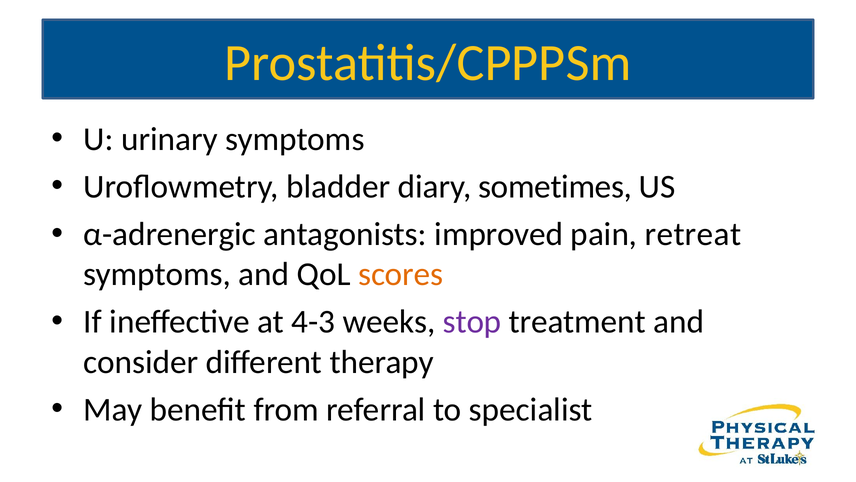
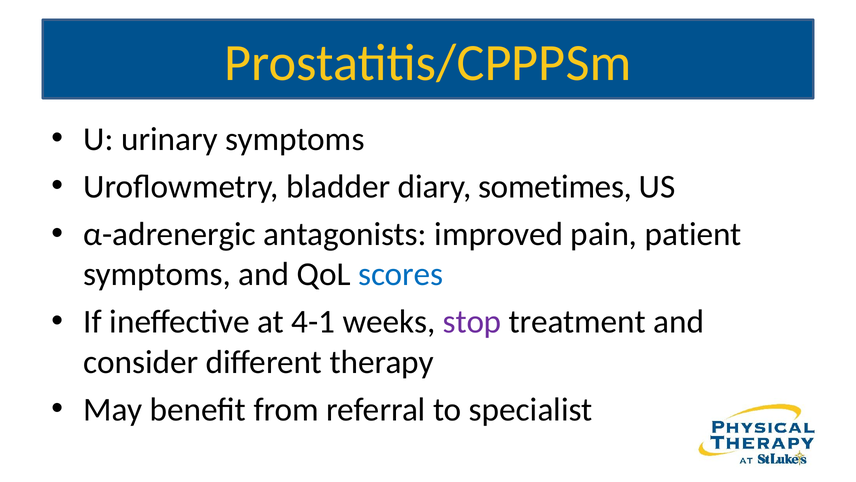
retreat: retreat -> patient (693, 234)
scores colour: orange -> blue (401, 274)
4-3: 4-3 -> 4-1 (313, 322)
